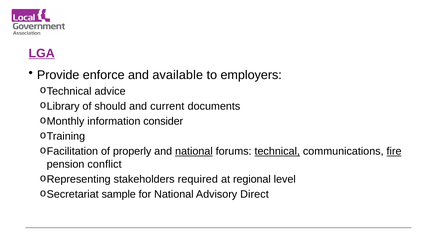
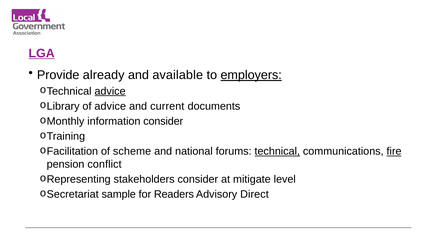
enforce: enforce -> already (104, 75)
employers underline: none -> present (251, 75)
advice underline: none -> present (110, 91)
of should: should -> advice (110, 106)
properly: properly -> scheme (132, 151)
national underline: present -> none (194, 151)
stakeholders required: required -> consider (198, 179)
regional: regional -> mitigate (252, 179)
for National: National -> Readers (174, 194)
